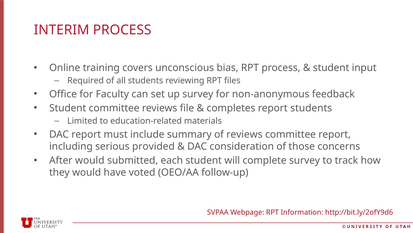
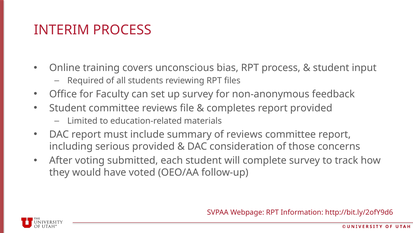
report students: students -> provided (311, 108)
After would: would -> voting (90, 160)
